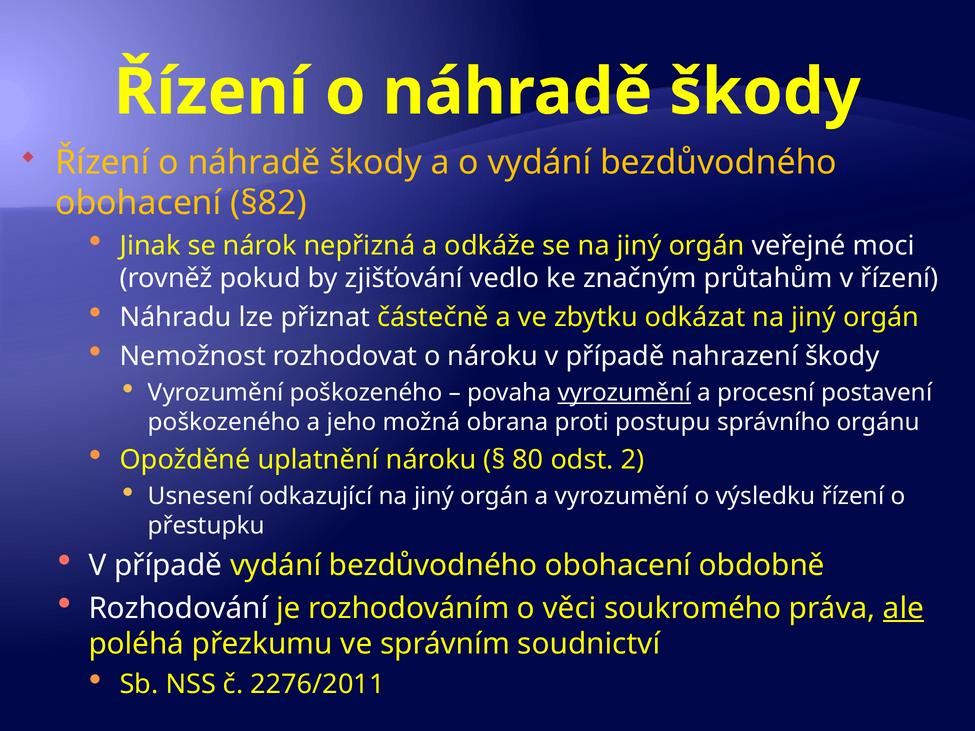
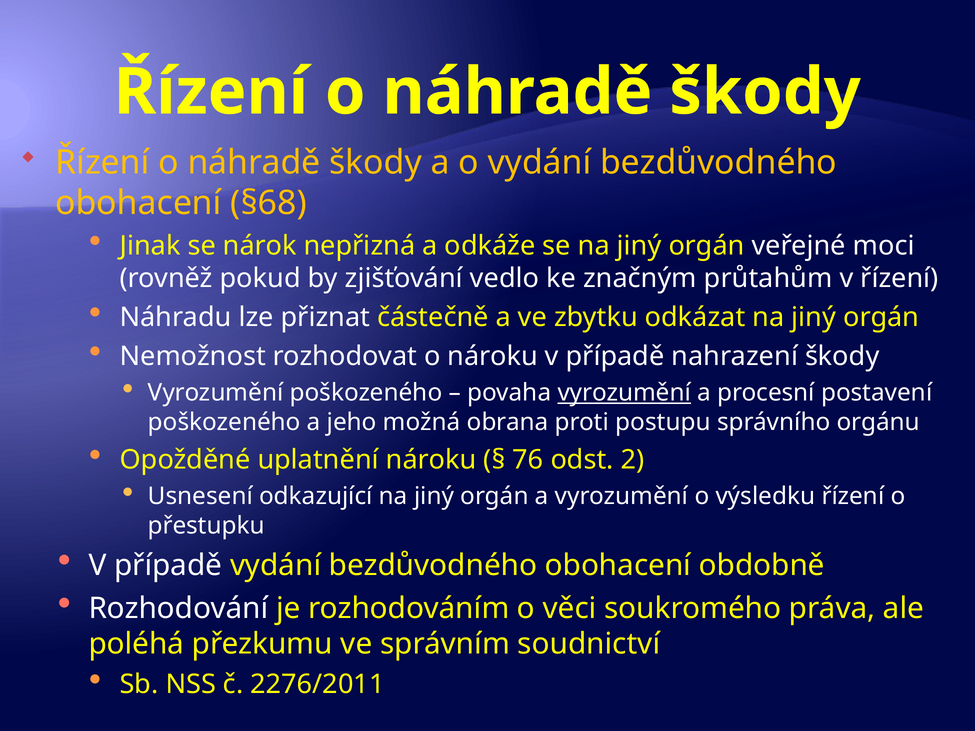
§82: §82 -> §68 (269, 203)
80: 80 -> 76 (528, 460)
ale underline: present -> none (903, 608)
